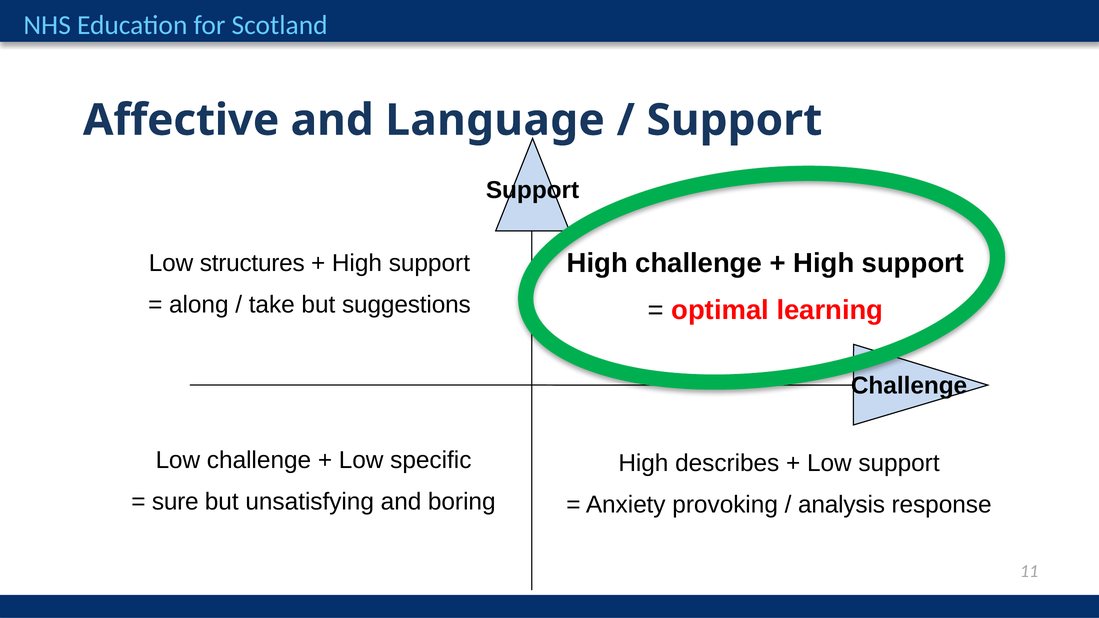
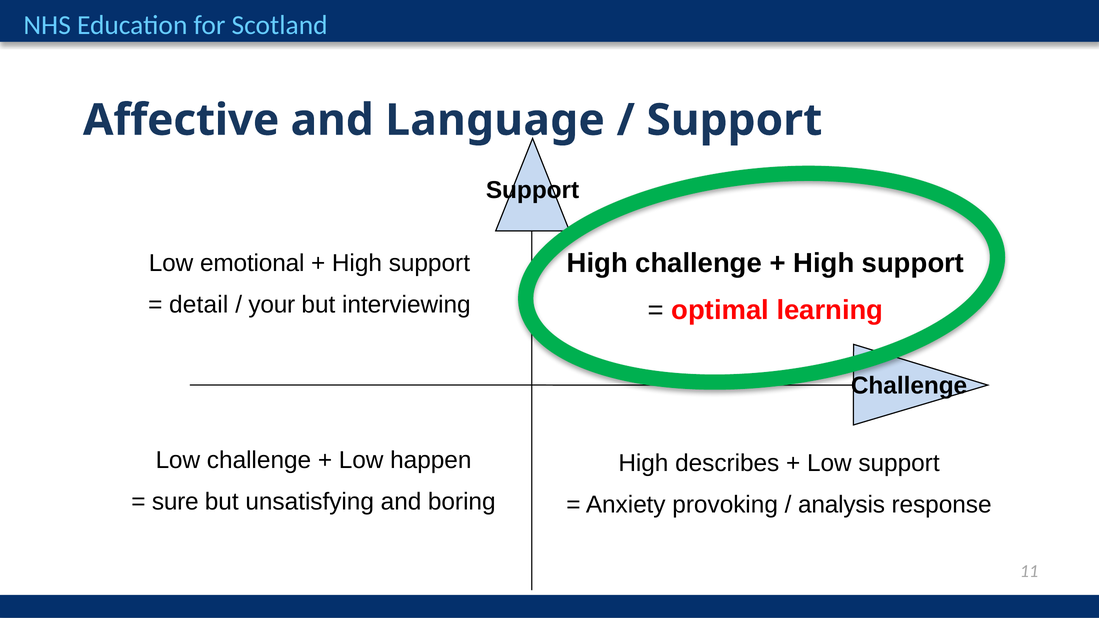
structures: structures -> emotional (252, 263)
along: along -> detail (199, 305)
take: take -> your (272, 305)
suggestions: suggestions -> interviewing (406, 305)
specific: specific -> happen (431, 460)
